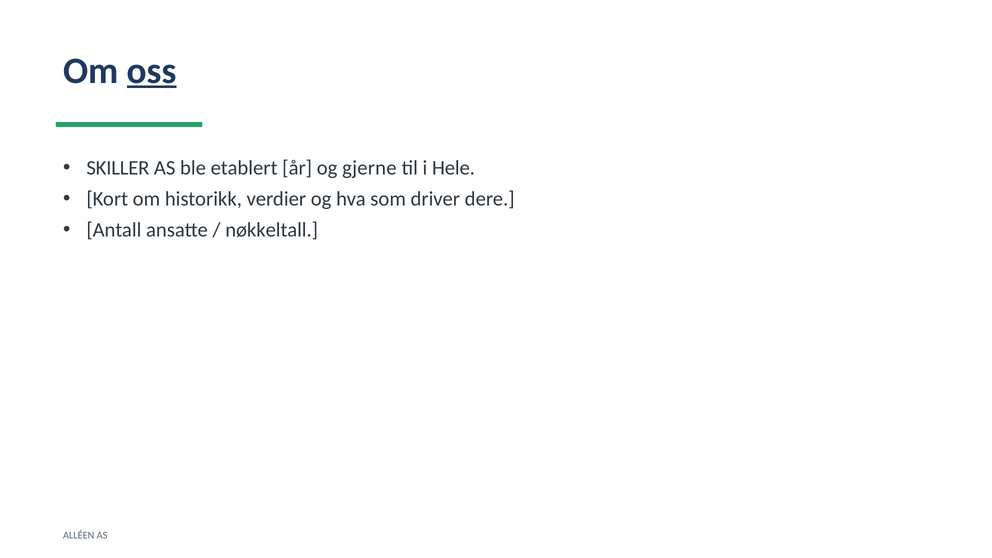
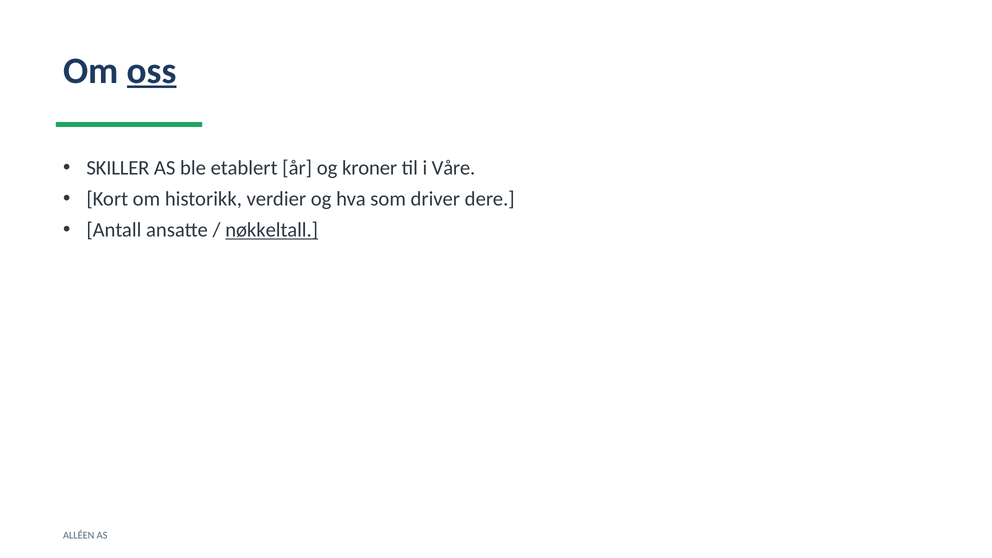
gjerne: gjerne -> kroner (370, 168)
Hele: Hele -> Våre (453, 168)
nøkkeltall underline: none -> present (272, 230)
